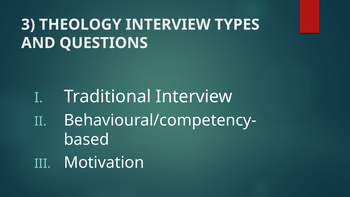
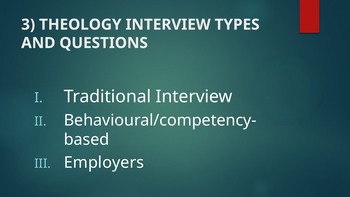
Motivation: Motivation -> Employers (104, 162)
